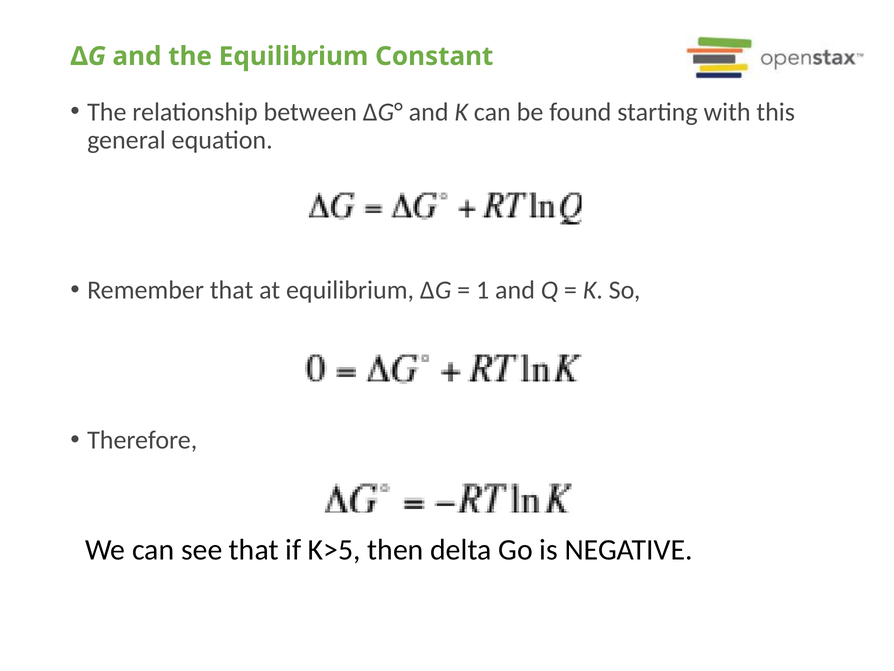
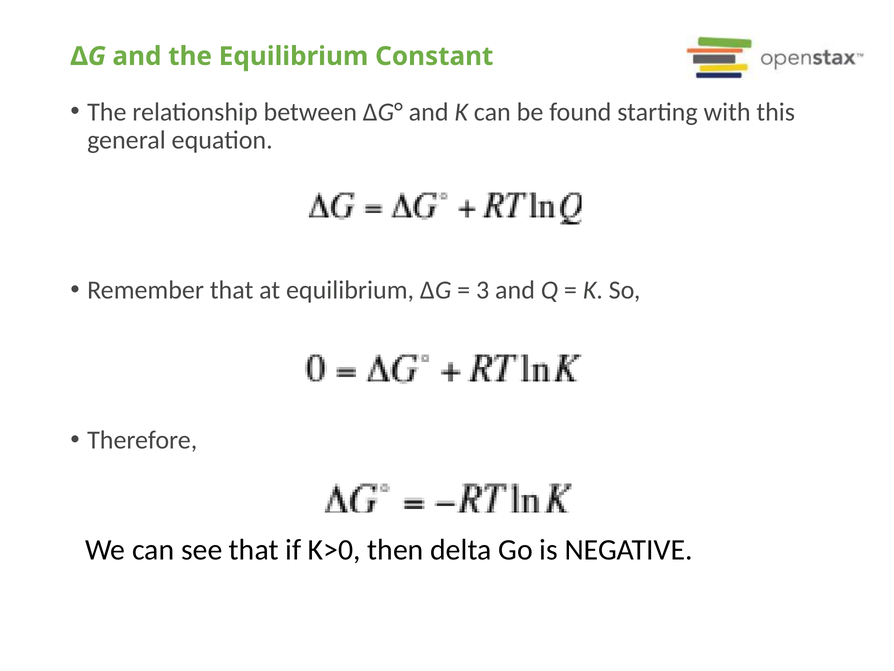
1: 1 -> 3 (483, 290)
K>5: K>5 -> K>0 (334, 549)
